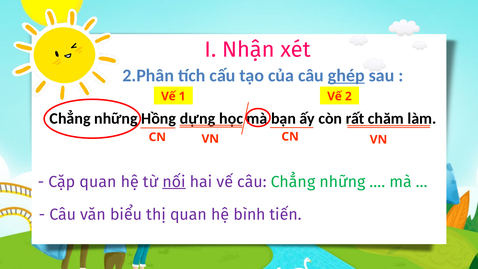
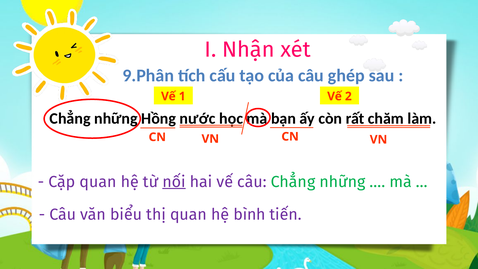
2.Phân: 2.Phân -> 9.Phân (148, 75)
ghép underline: present -> none (346, 75)
dựng: dựng -> nước (198, 119)
